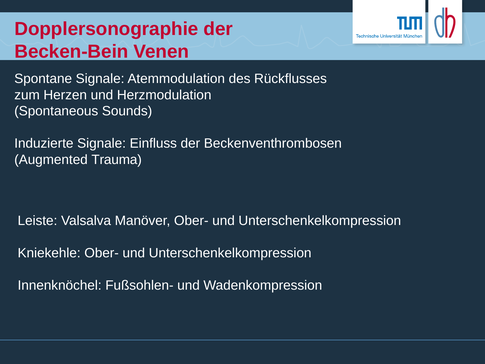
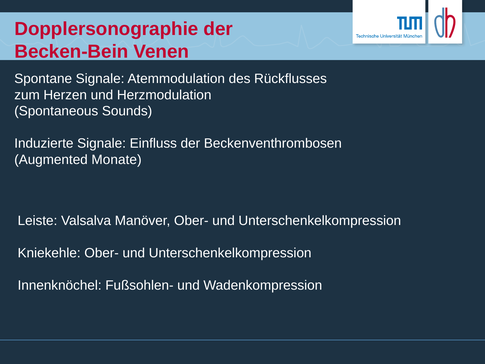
Trauma: Trauma -> Monate (117, 160)
